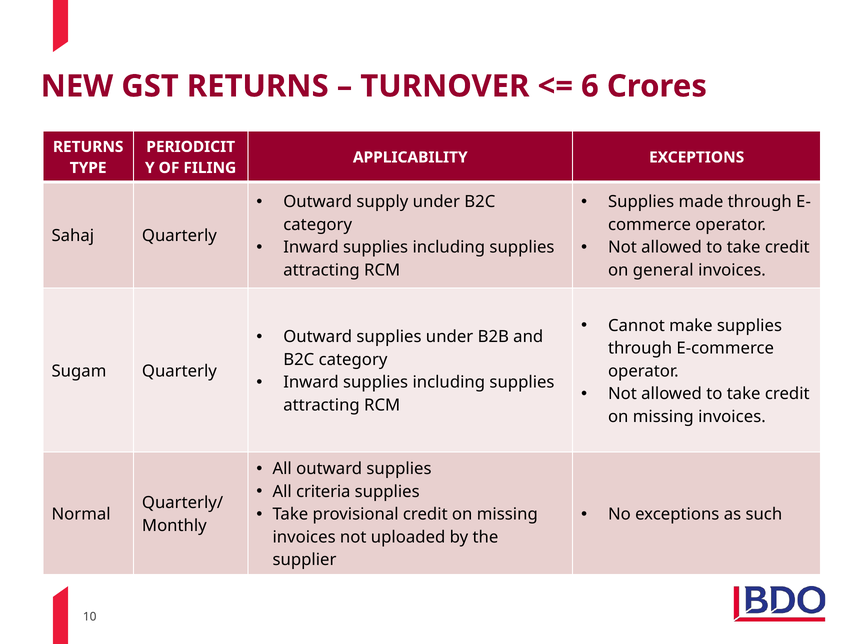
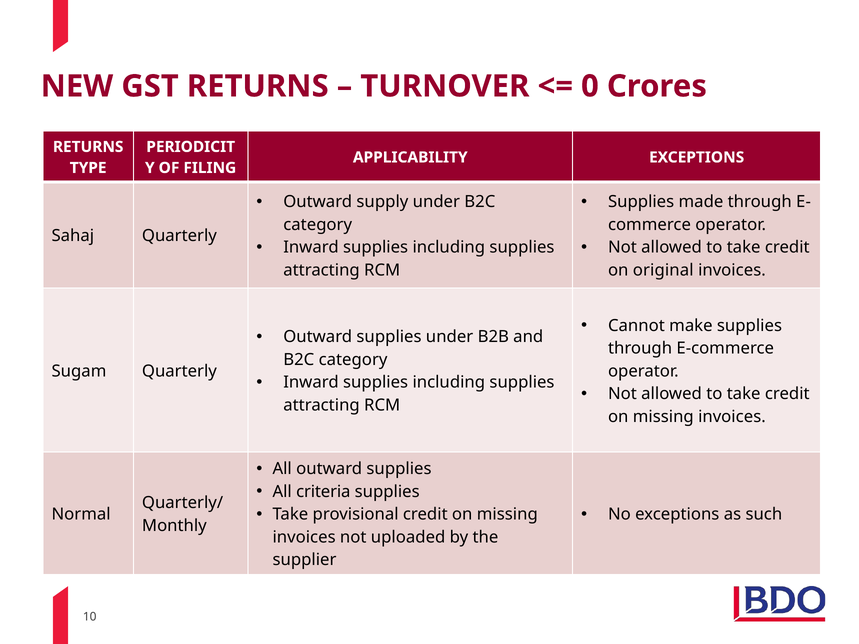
6: 6 -> 0 (590, 86)
general: general -> original (663, 270)
